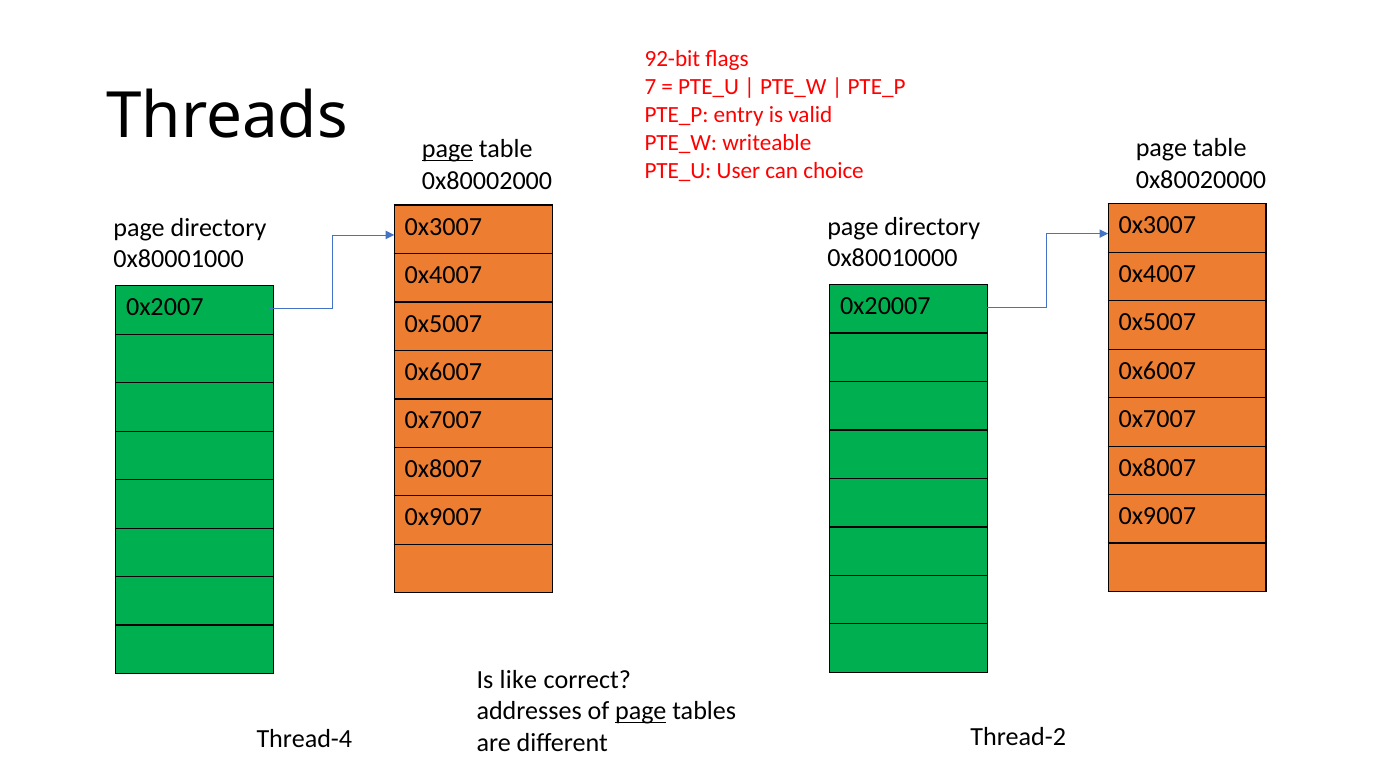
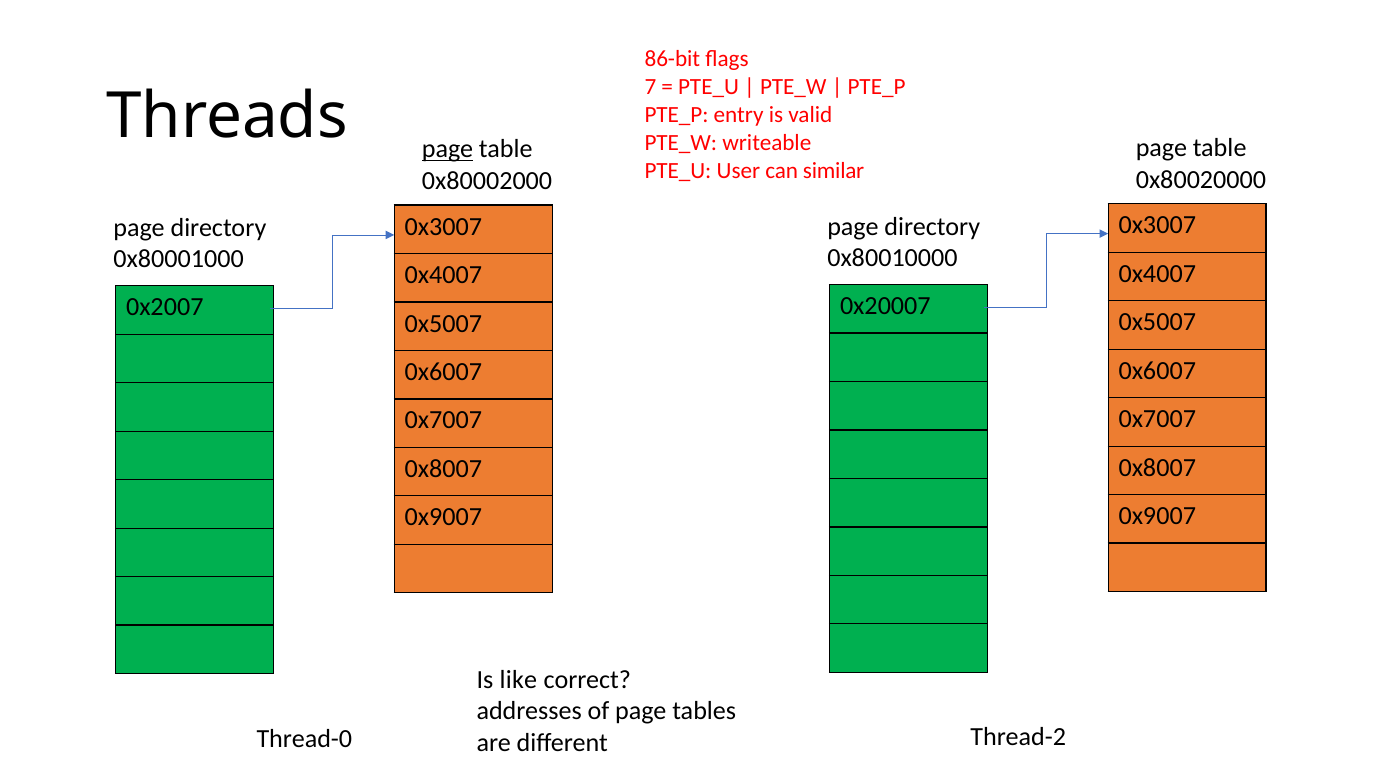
92-bit: 92-bit -> 86-bit (672, 59)
choice: choice -> similar (834, 171)
page underline: present -> none (641, 712)
Thread-4: Thread-4 -> Thread-0 (304, 739)
